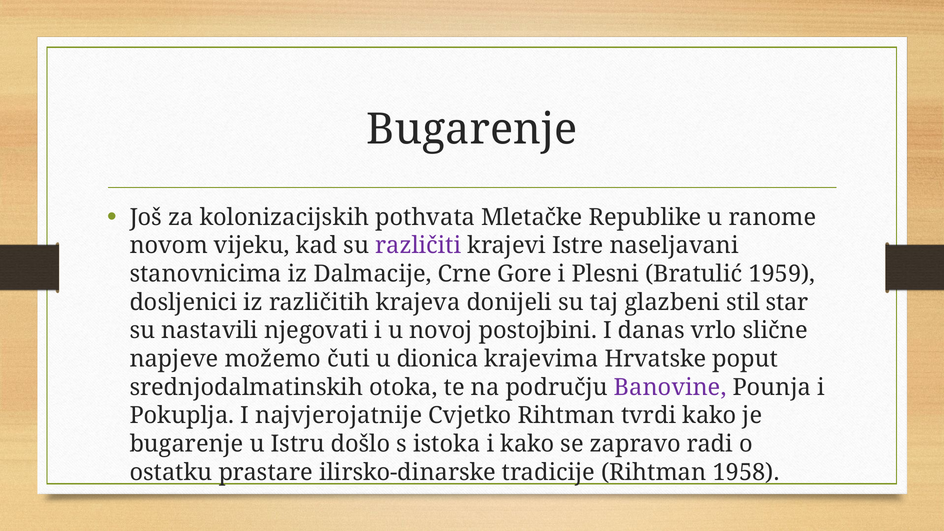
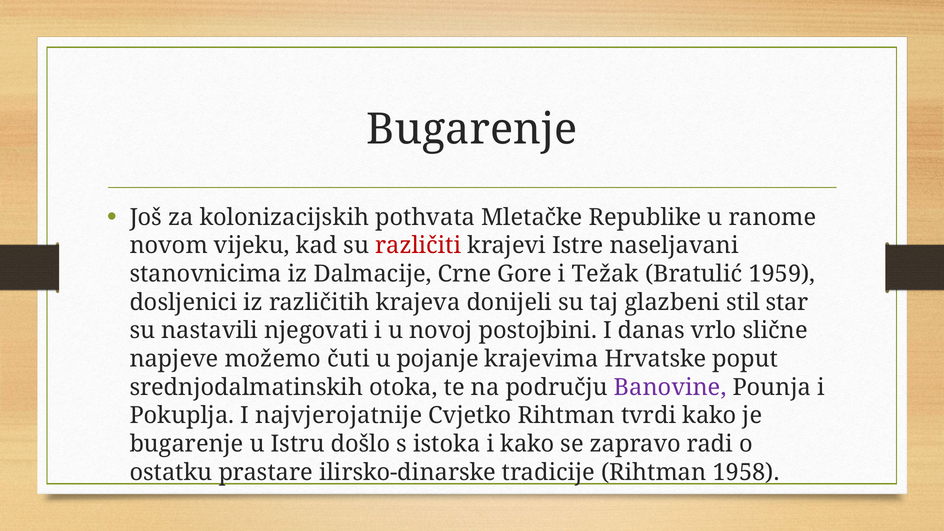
različiti colour: purple -> red (418, 246)
Plesni: Plesni -> Težak (605, 274)
dionica: dionica -> pojanje (438, 359)
